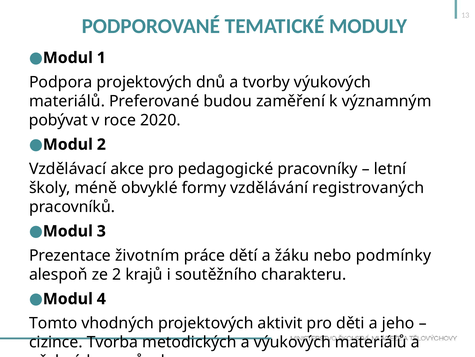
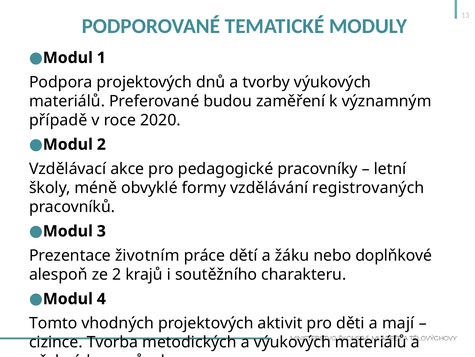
pobývat: pobývat -> případě (58, 120)
podmínky: podmínky -> doplňkové (394, 255)
jeho: jeho -> mají (398, 323)
